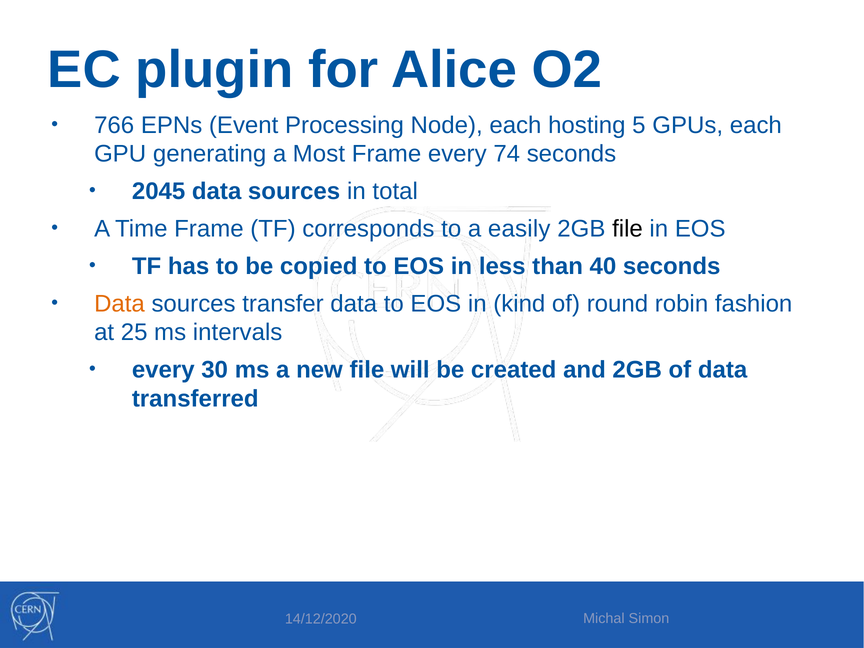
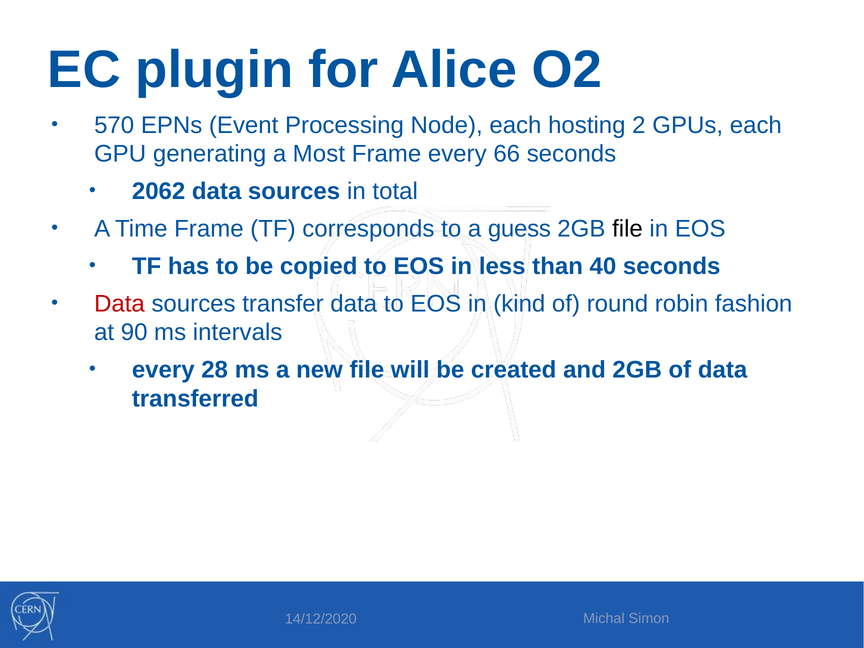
766: 766 -> 570 (114, 125)
5: 5 -> 2 (639, 125)
74: 74 -> 66 (507, 154)
2045: 2045 -> 2062 (159, 191)
easily: easily -> guess (519, 229)
Data colour: orange -> red (119, 304)
25: 25 -> 90 (134, 333)
30: 30 -> 28 (215, 370)
